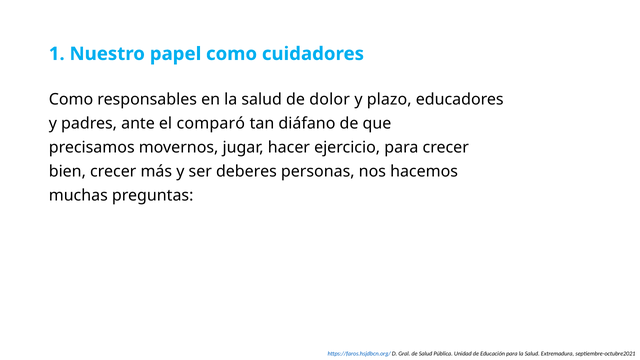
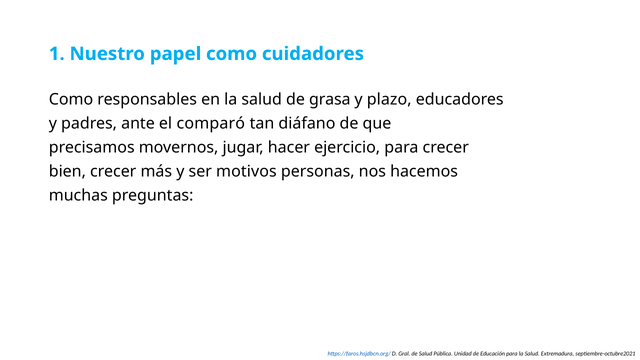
dolor: dolor -> grasa (330, 100)
deberes: deberes -> motivos (246, 172)
